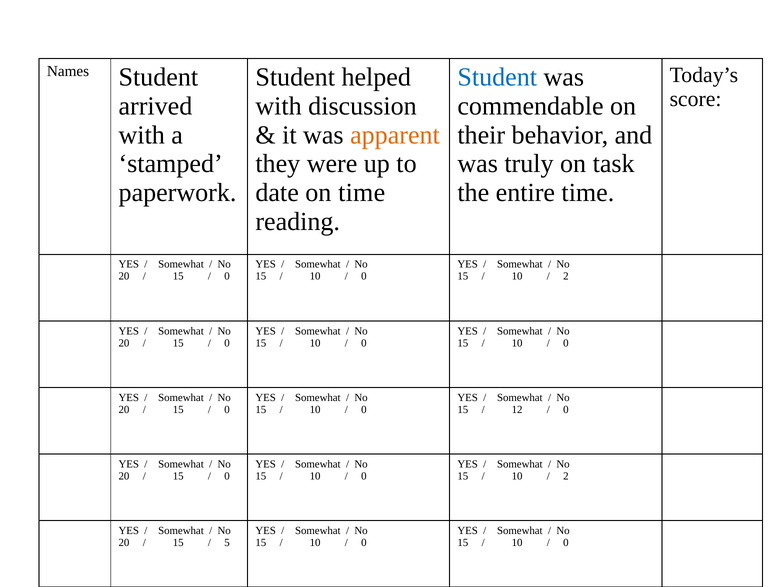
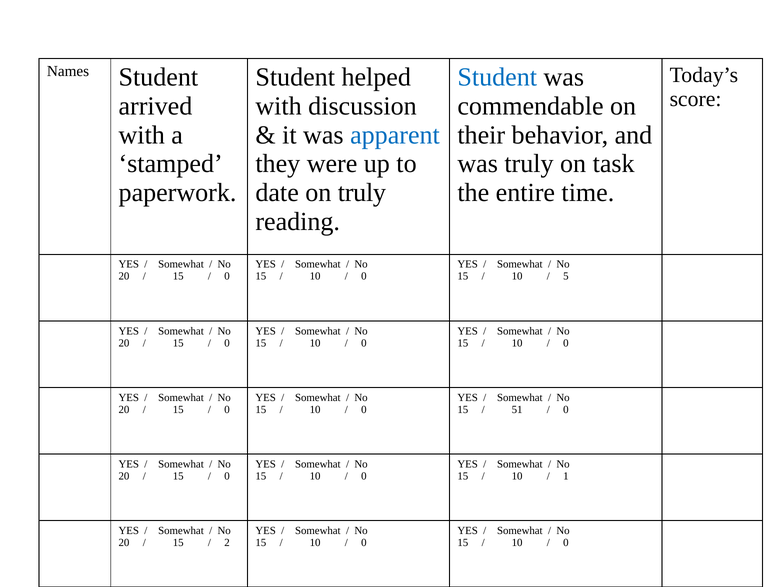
apparent colour: orange -> blue (395, 135)
on time: time -> truly (362, 192)
2: 2 -> 5 (566, 276)
12: 12 -> 51 (517, 409)
2: 2 -> 1 (566, 476)
5: 5 -> 2 (227, 542)
